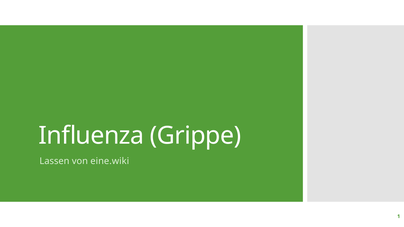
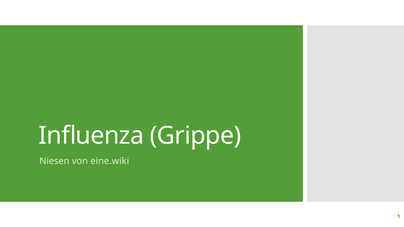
Lassen: Lassen -> Niesen (54, 161)
